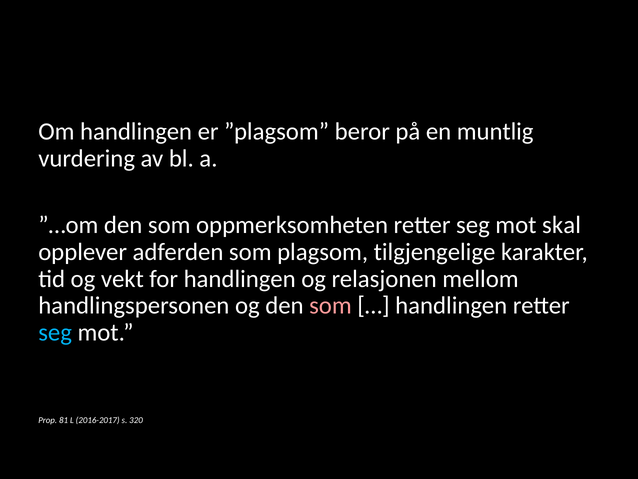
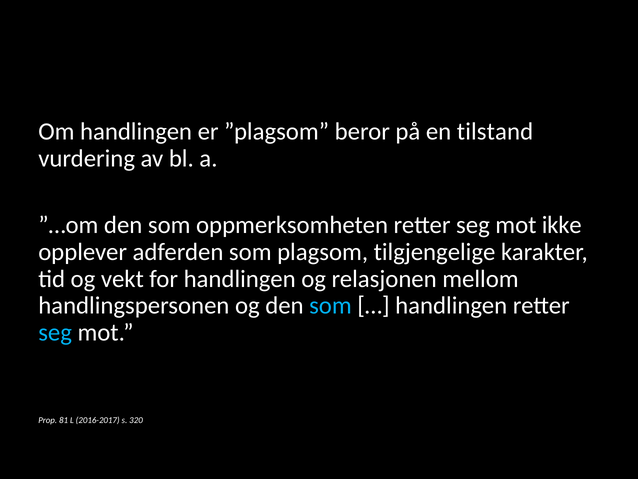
muntlig: muntlig -> tilstand (495, 131)
skal: skal -> ikke (562, 225)
som colour: pink -> light blue (330, 305)
